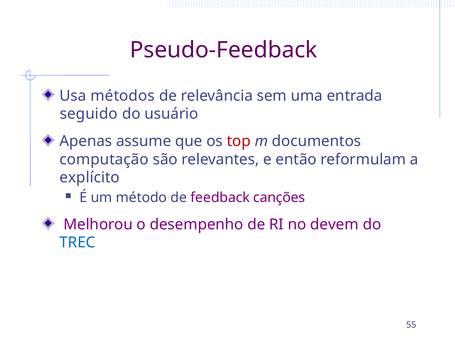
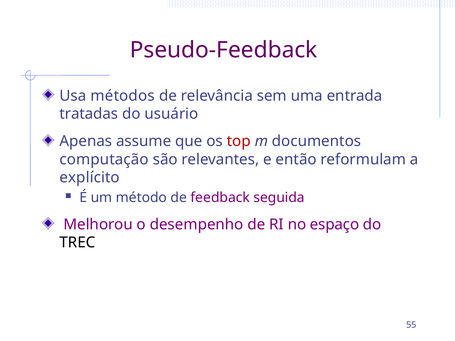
seguido: seguido -> tratadas (89, 114)
canções: canções -> seguida (279, 198)
devem: devem -> espaço (335, 225)
TREC colour: blue -> black (77, 243)
